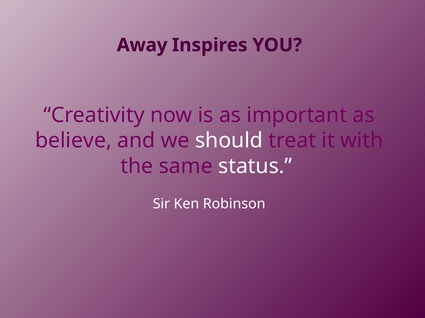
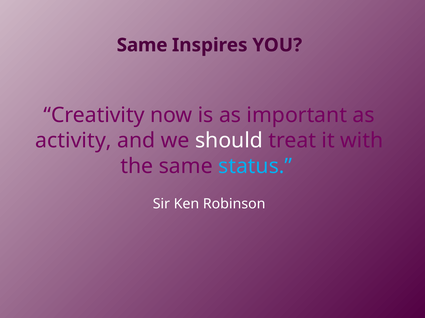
Away: Away -> Same (142, 45)
believe: believe -> activity (73, 141)
status colour: white -> light blue (255, 166)
